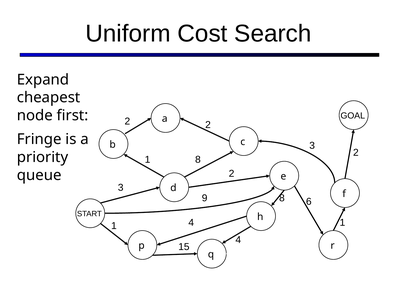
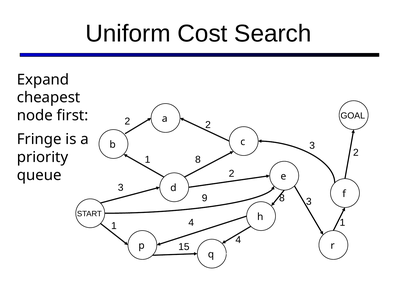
9 6: 6 -> 3 (309, 202)
